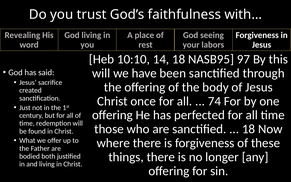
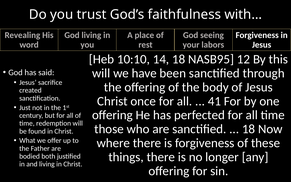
97: 97 -> 12 (244, 59)
74: 74 -> 41 (214, 101)
